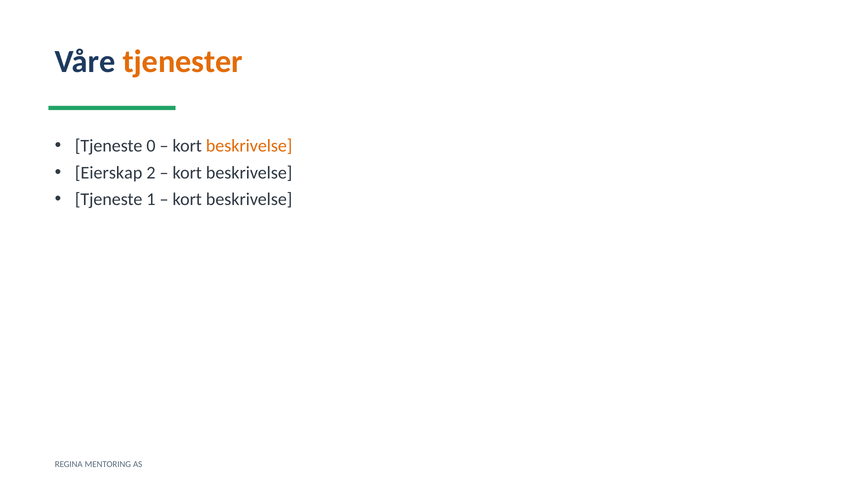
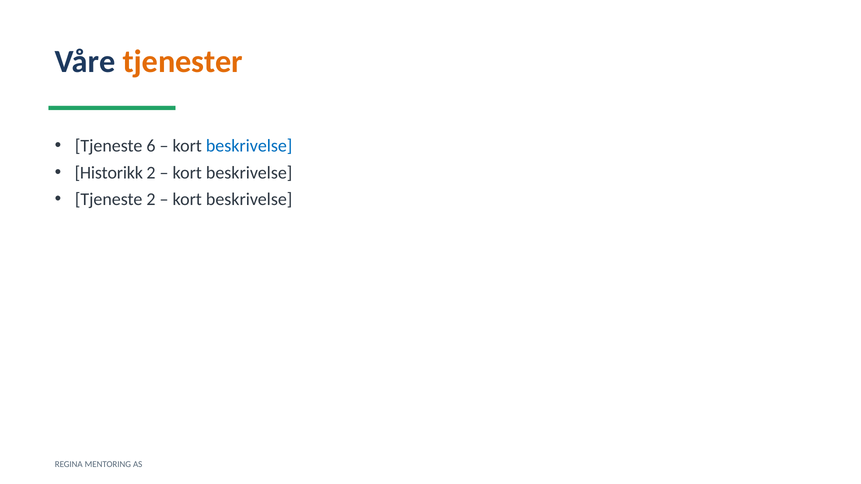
0: 0 -> 6 (151, 146)
beskrivelse colour: orange -> blue (249, 146)
Eierskap: Eierskap -> Historikk (109, 173)
Tjeneste 1: 1 -> 2 (151, 200)
